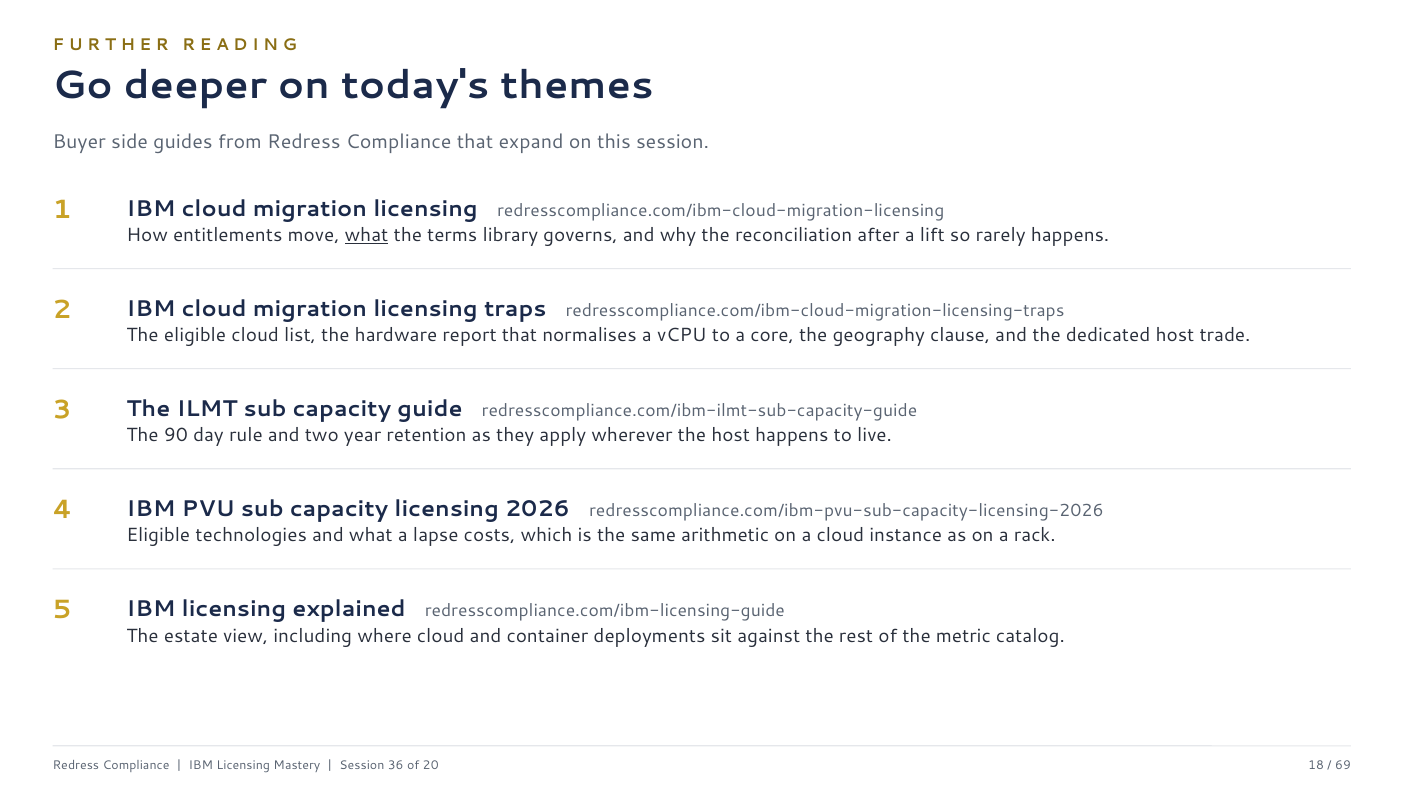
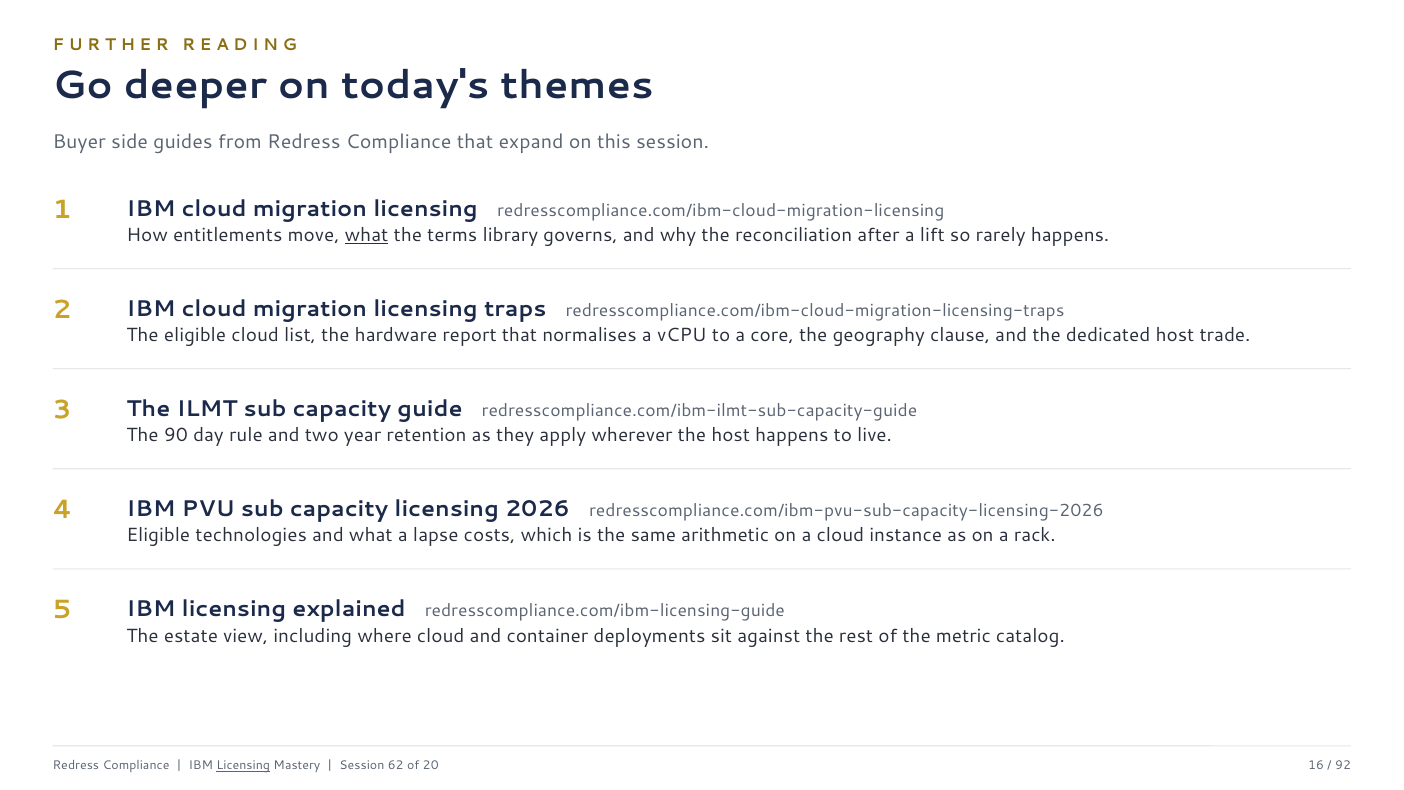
Licensing underline: none -> present (243, 765)
36: 36 -> 62 (396, 765)
18: 18 -> 16 (1316, 765)
69: 69 -> 92 (1343, 765)
